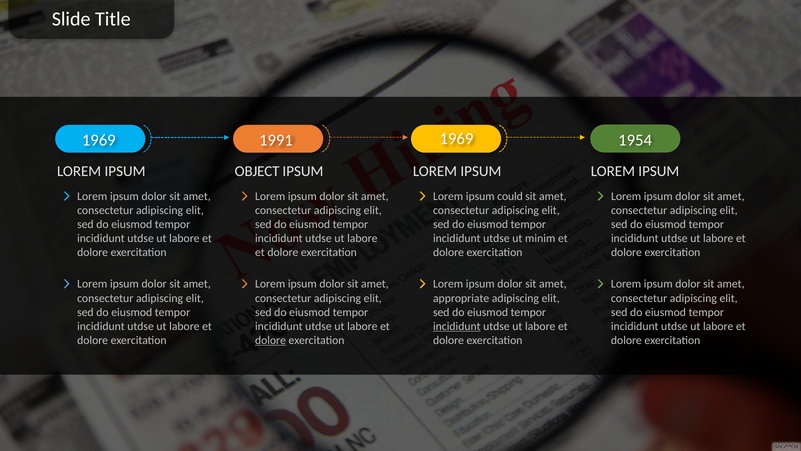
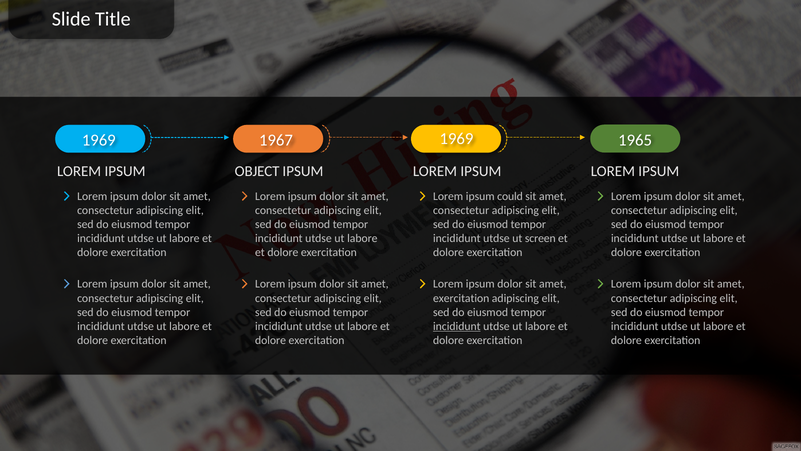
1991: 1991 -> 1967 (276, 140)
1954: 1954 -> 1965 (635, 140)
minim: minim -> screen (540, 238)
appropriate: appropriate -> exercitation (461, 298)
dolore underline: present -> none (271, 340)
